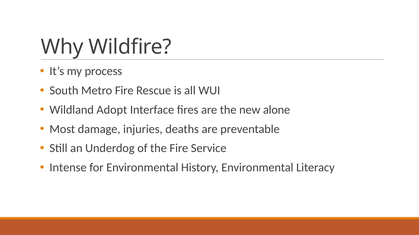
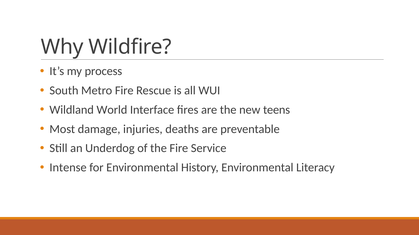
Adopt: Adopt -> World (112, 110)
alone: alone -> teens (277, 110)
